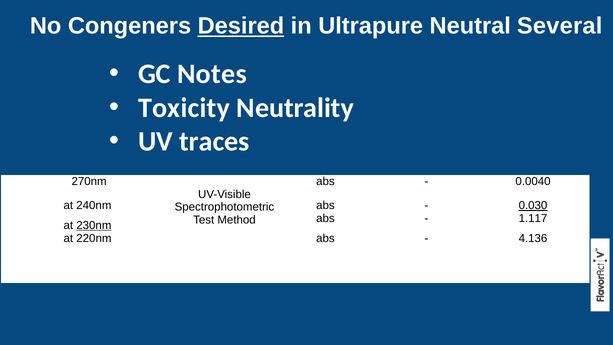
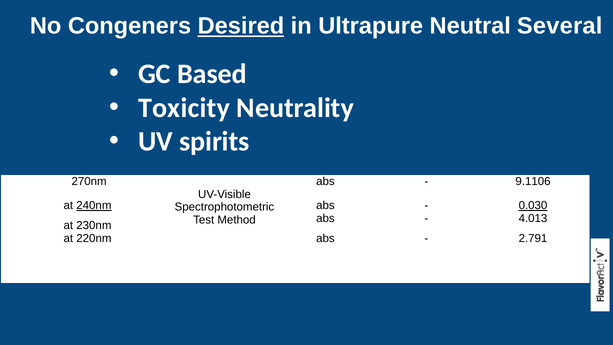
Notes: Notes -> Based (212, 74)
traces: traces -> spirits (214, 141)
0.0040: 0.0040 -> 9.1106 (533, 181)
240nm underline: none -> present (94, 205)
1.117: 1.117 -> 4.013 (533, 218)
230nm underline: present -> none (94, 225)
4.136: 4.136 -> 2.791 (533, 238)
